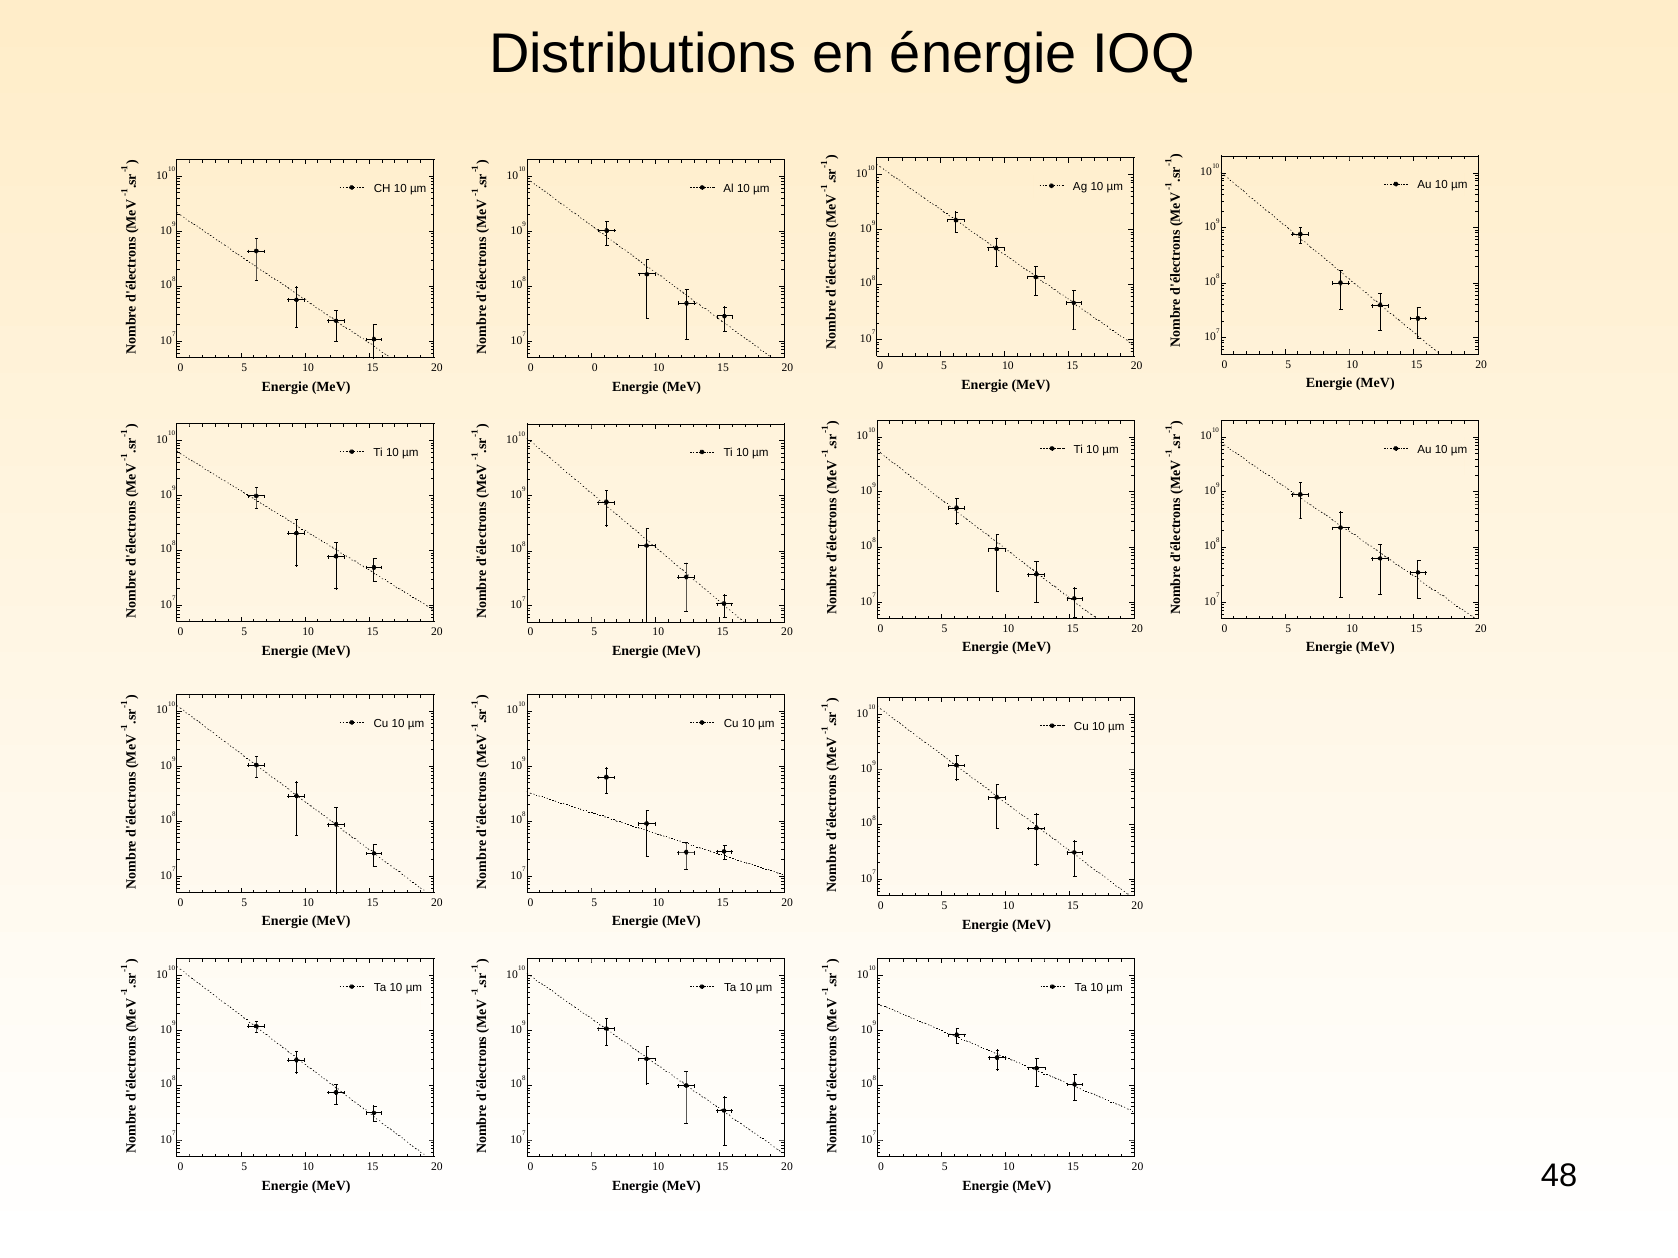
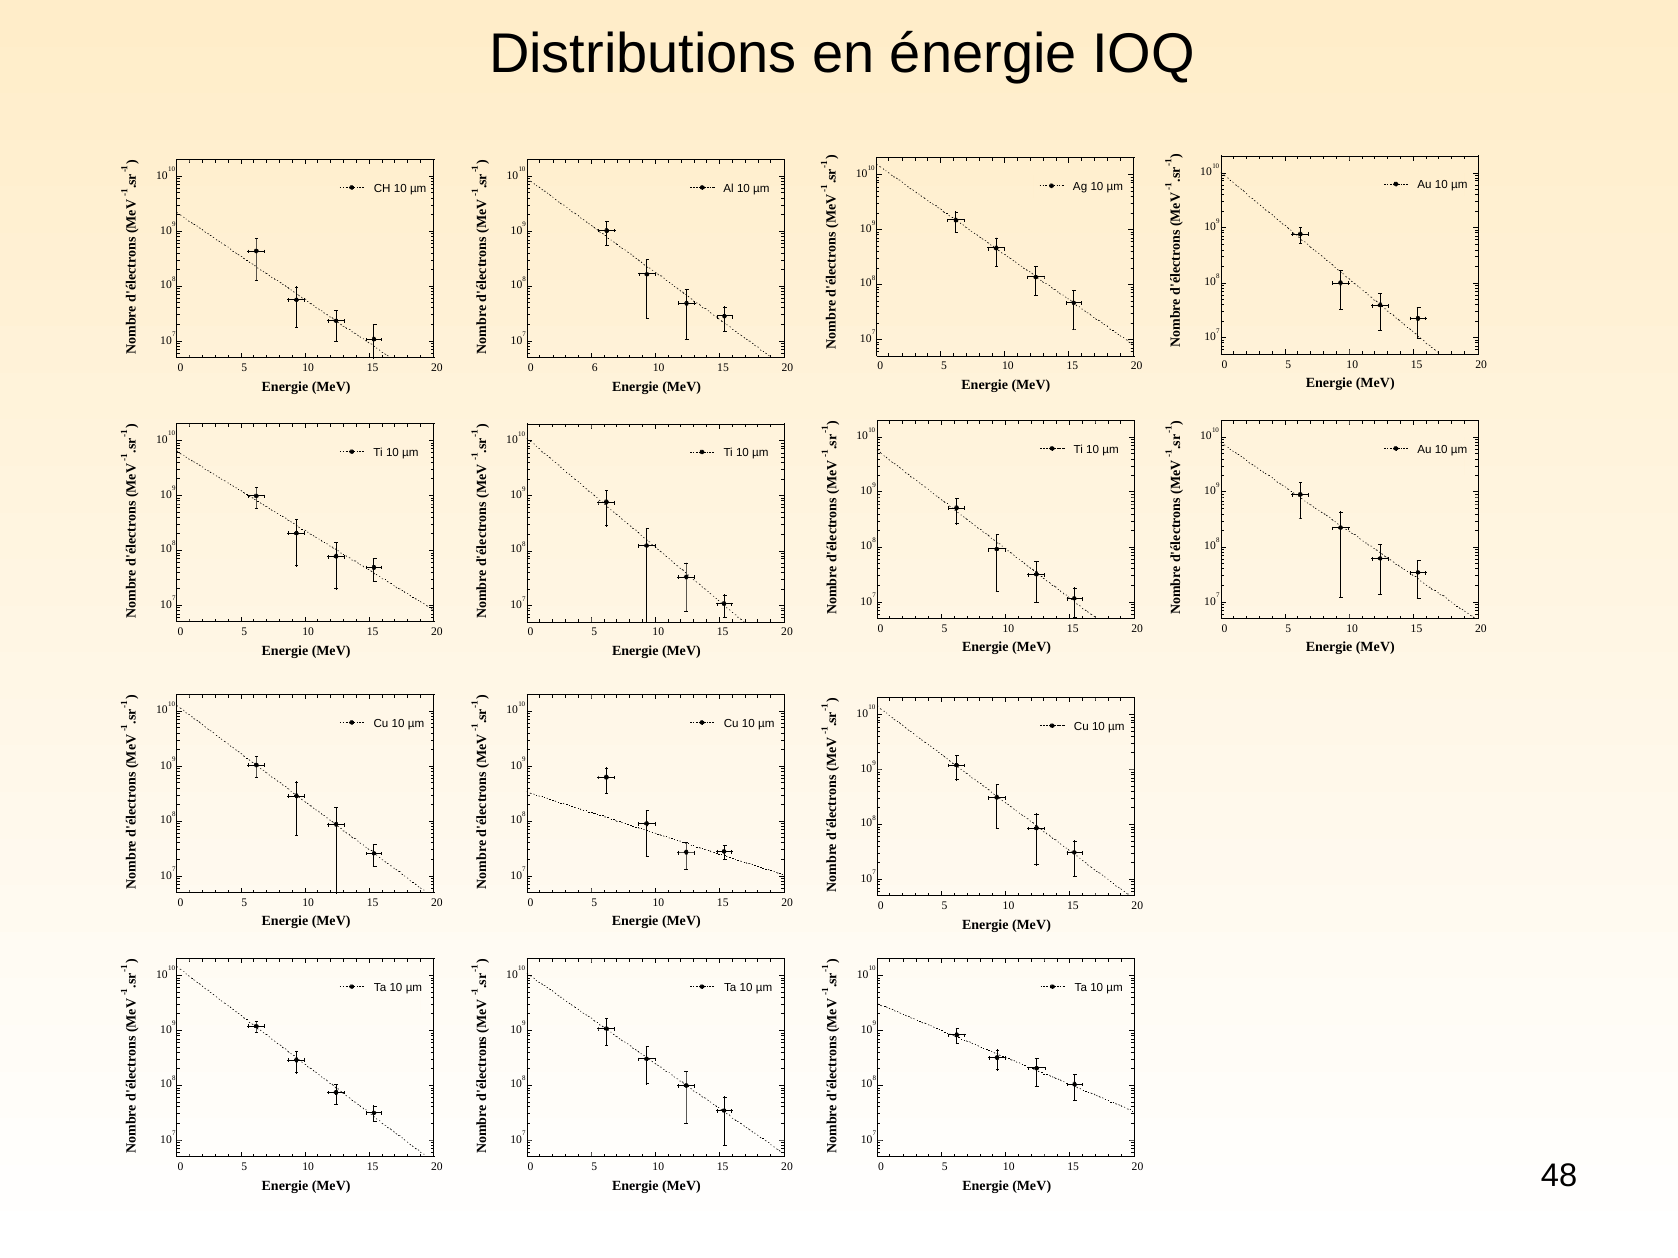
0 0: 0 -> 6 (595, 368)
